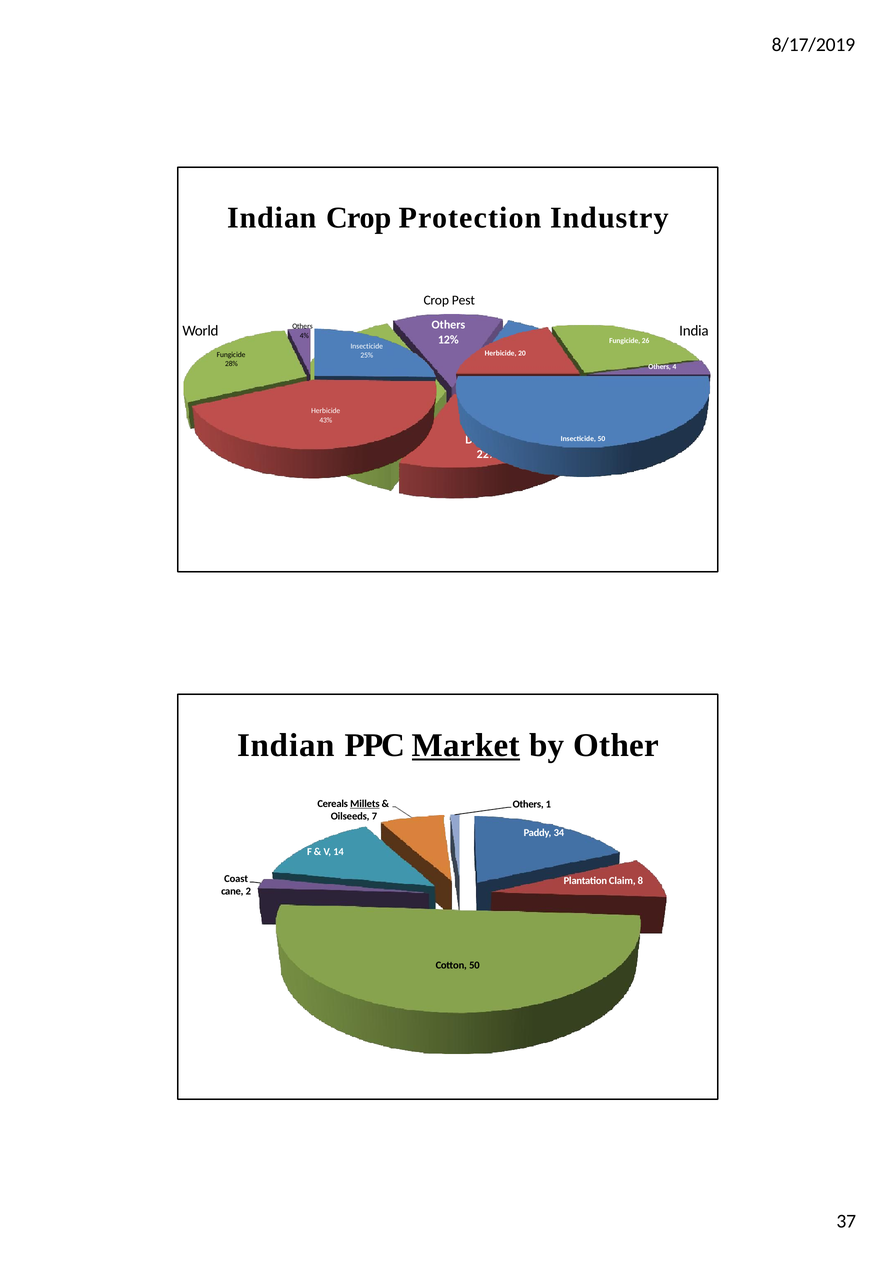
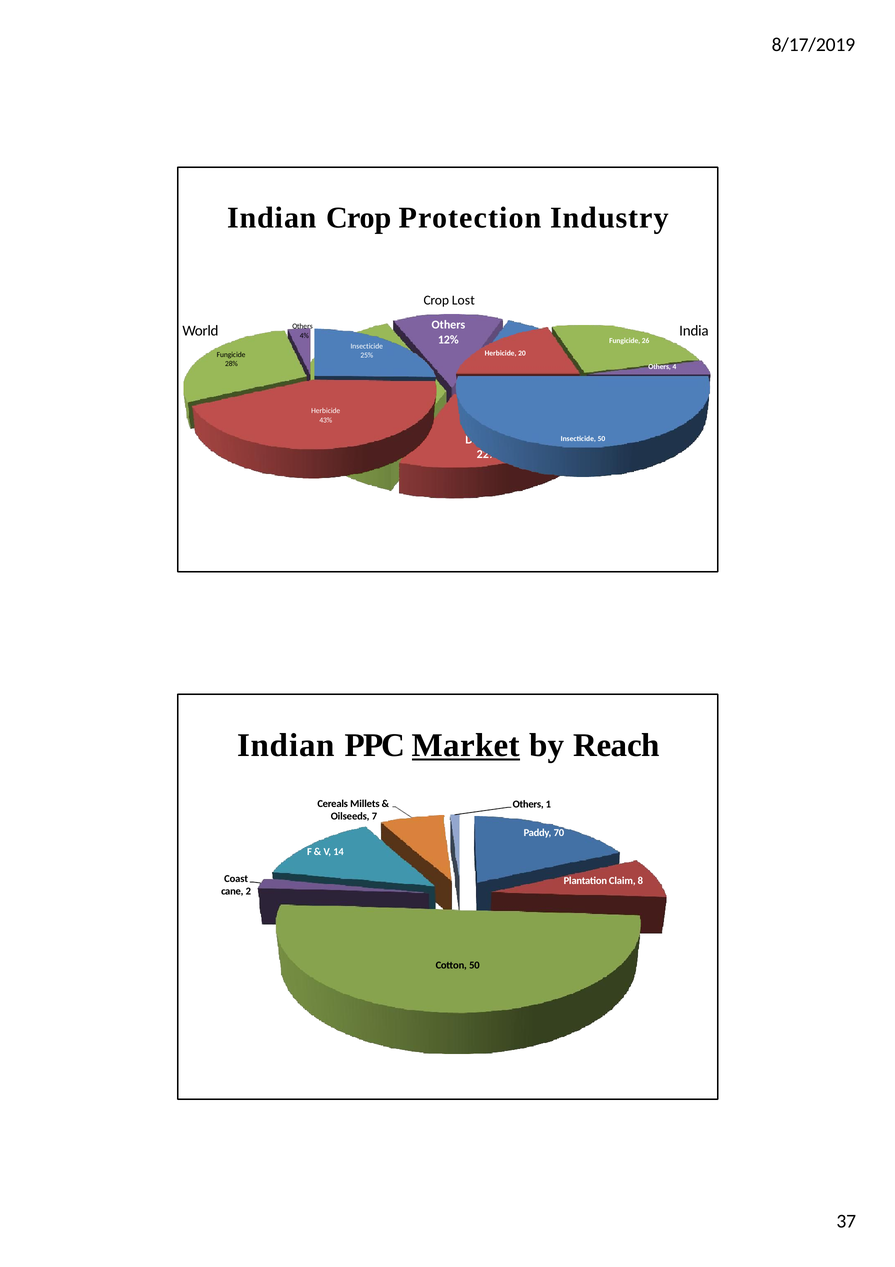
Pest: Pest -> Lost (463, 300)
Other: Other -> Reach (616, 745)
Millets underline: present -> none (365, 803)
34: 34 -> 70 (559, 833)
